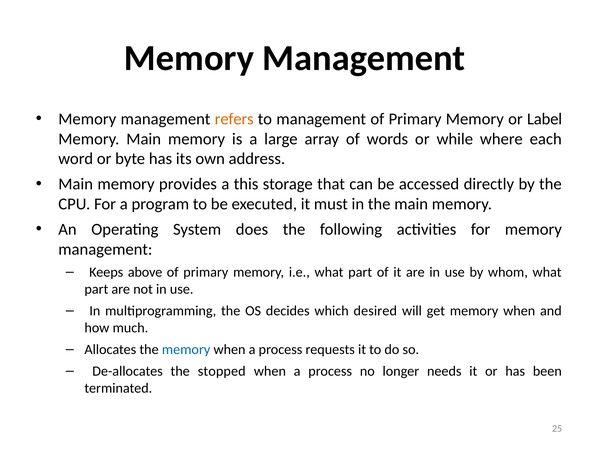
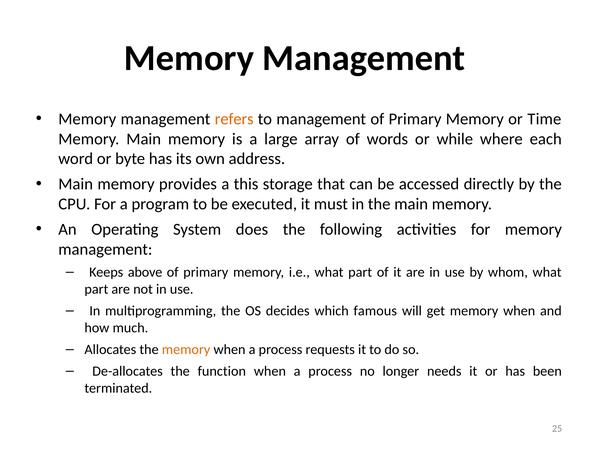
Label: Label -> Time (544, 119)
desired: desired -> famous (375, 311)
memory colour: blue -> orange (186, 349)
stopped: stopped -> function (222, 371)
